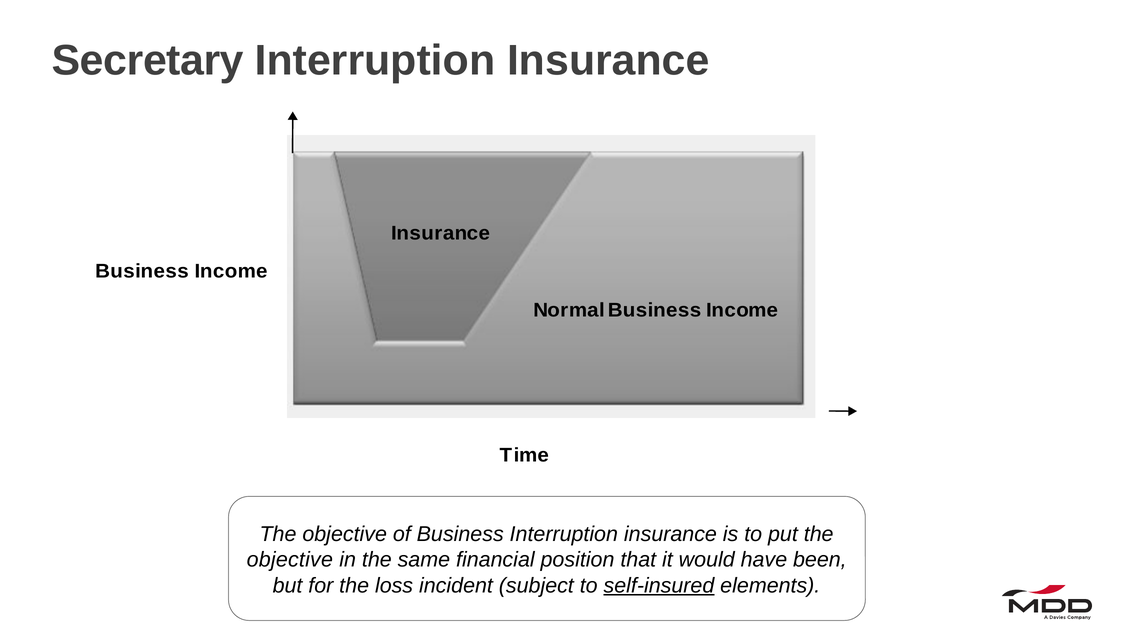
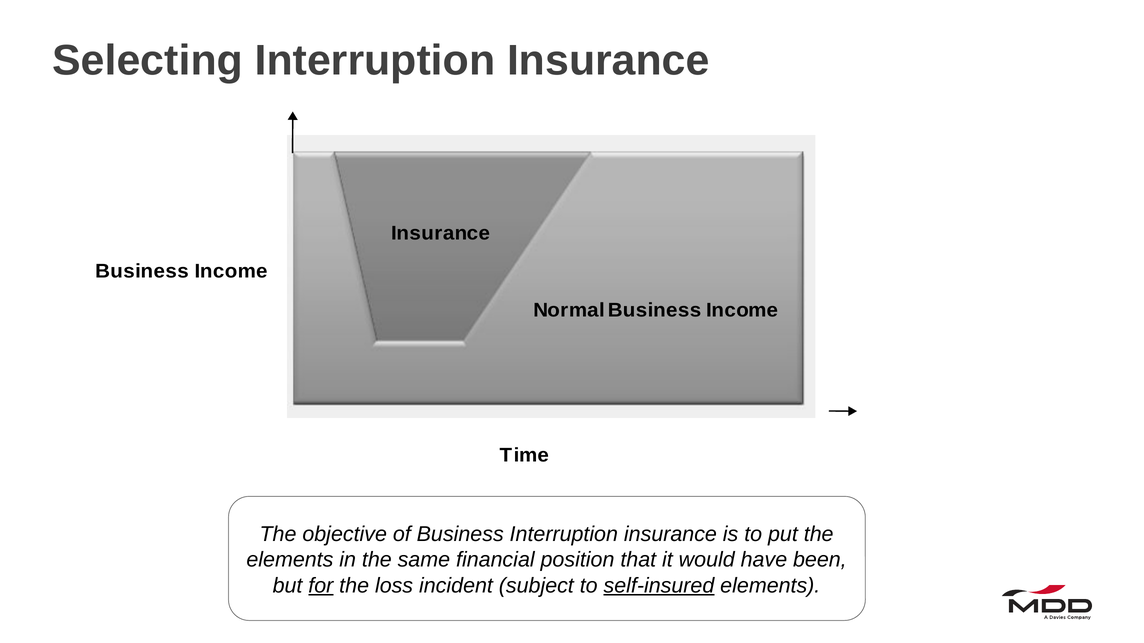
Secretary: Secretary -> Selecting (148, 61)
objective: objective -> elements (290, 560)
for underline: none -> present (321, 586)
